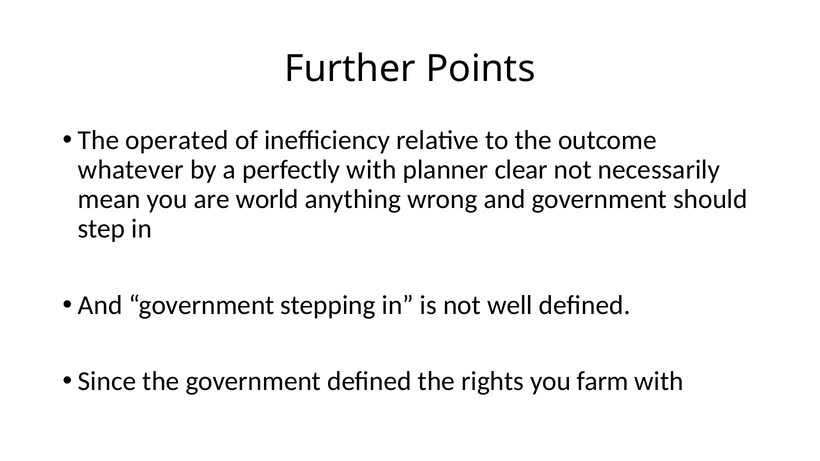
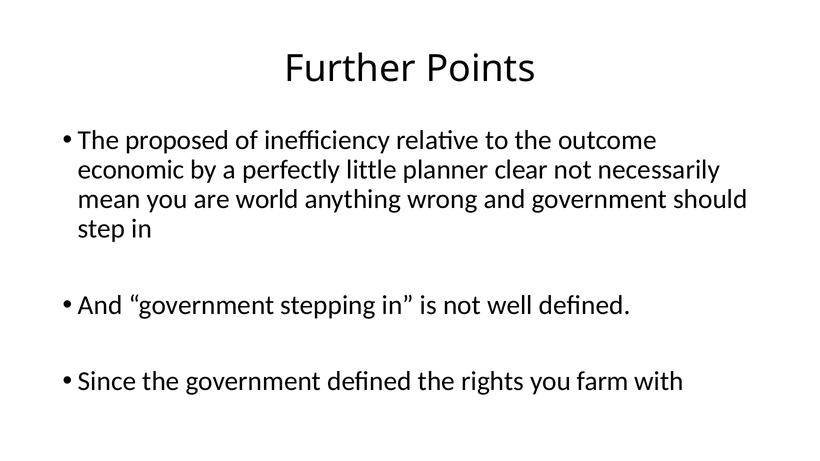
operated: operated -> proposed (177, 140)
whatever: whatever -> economic (131, 170)
perfectly with: with -> little (372, 170)
